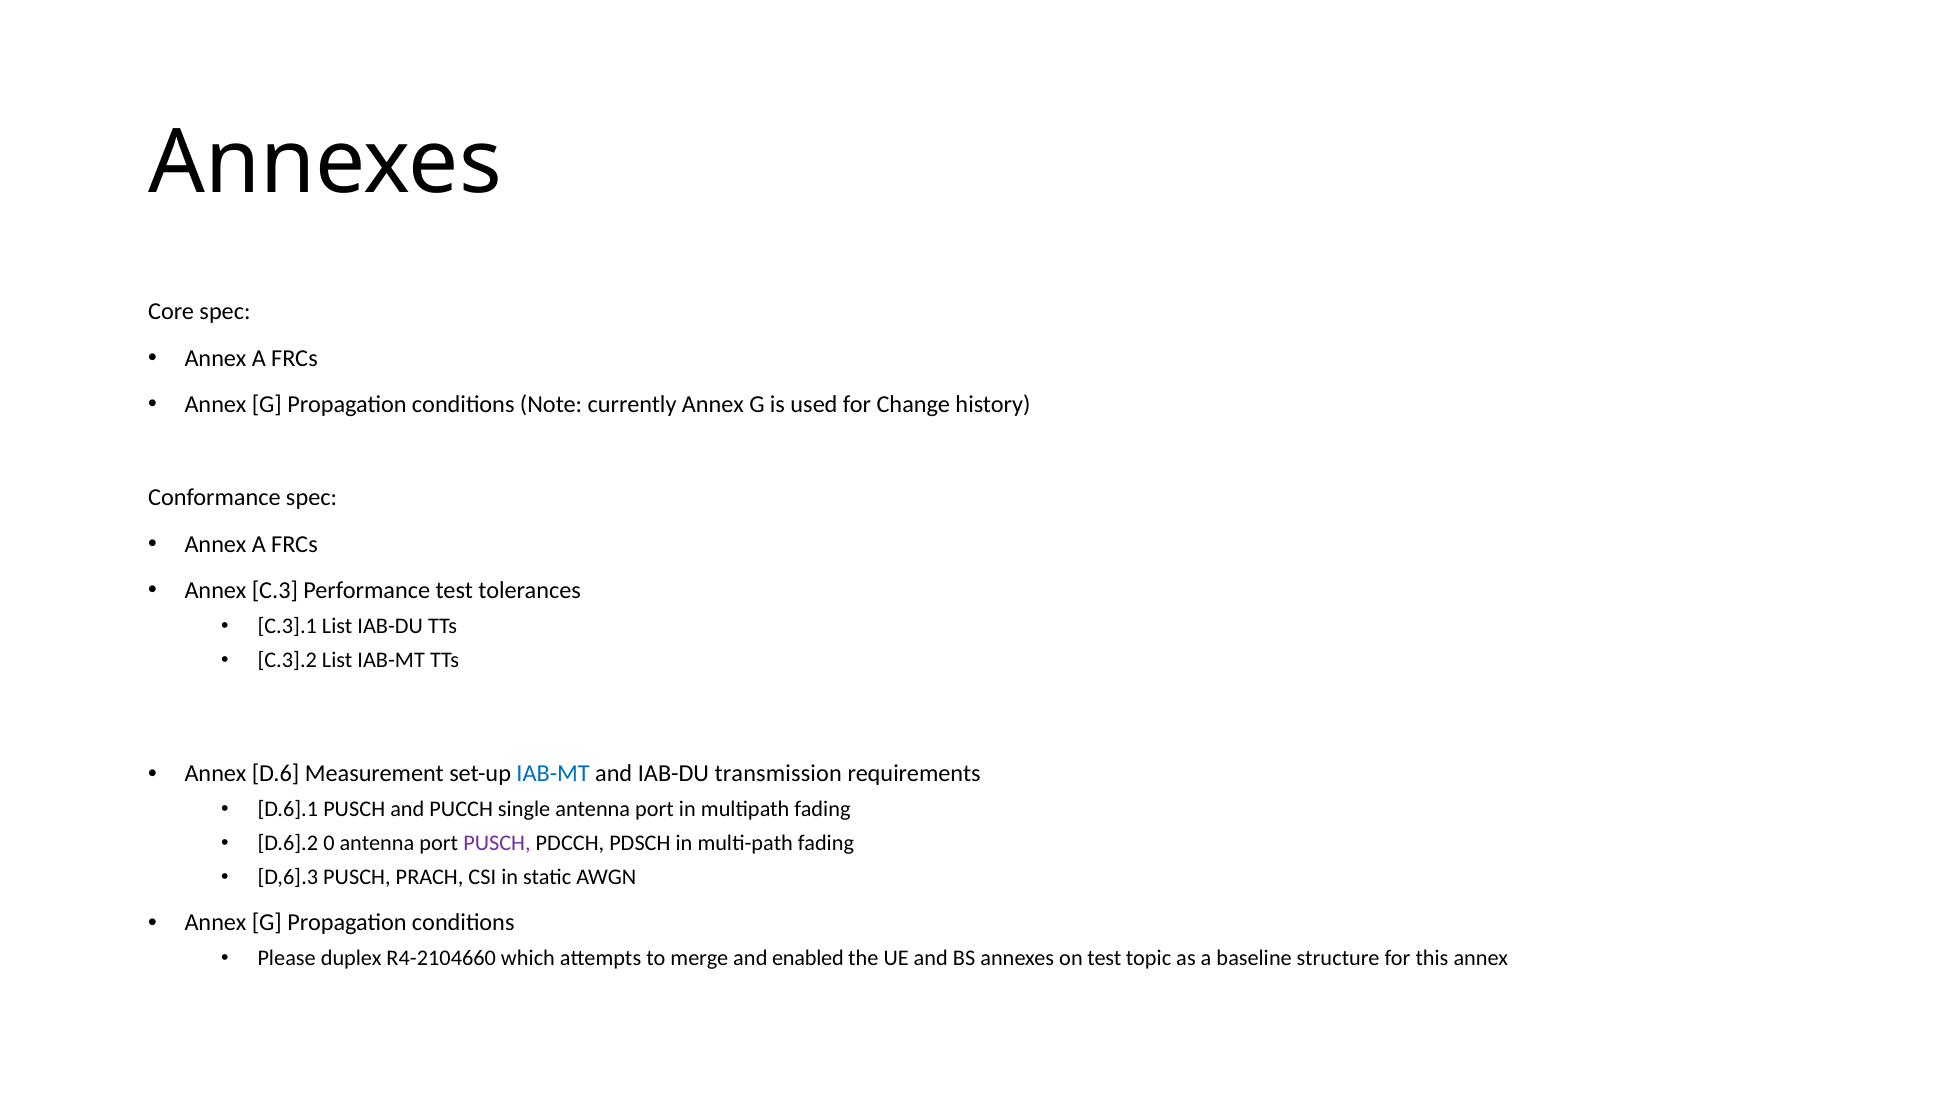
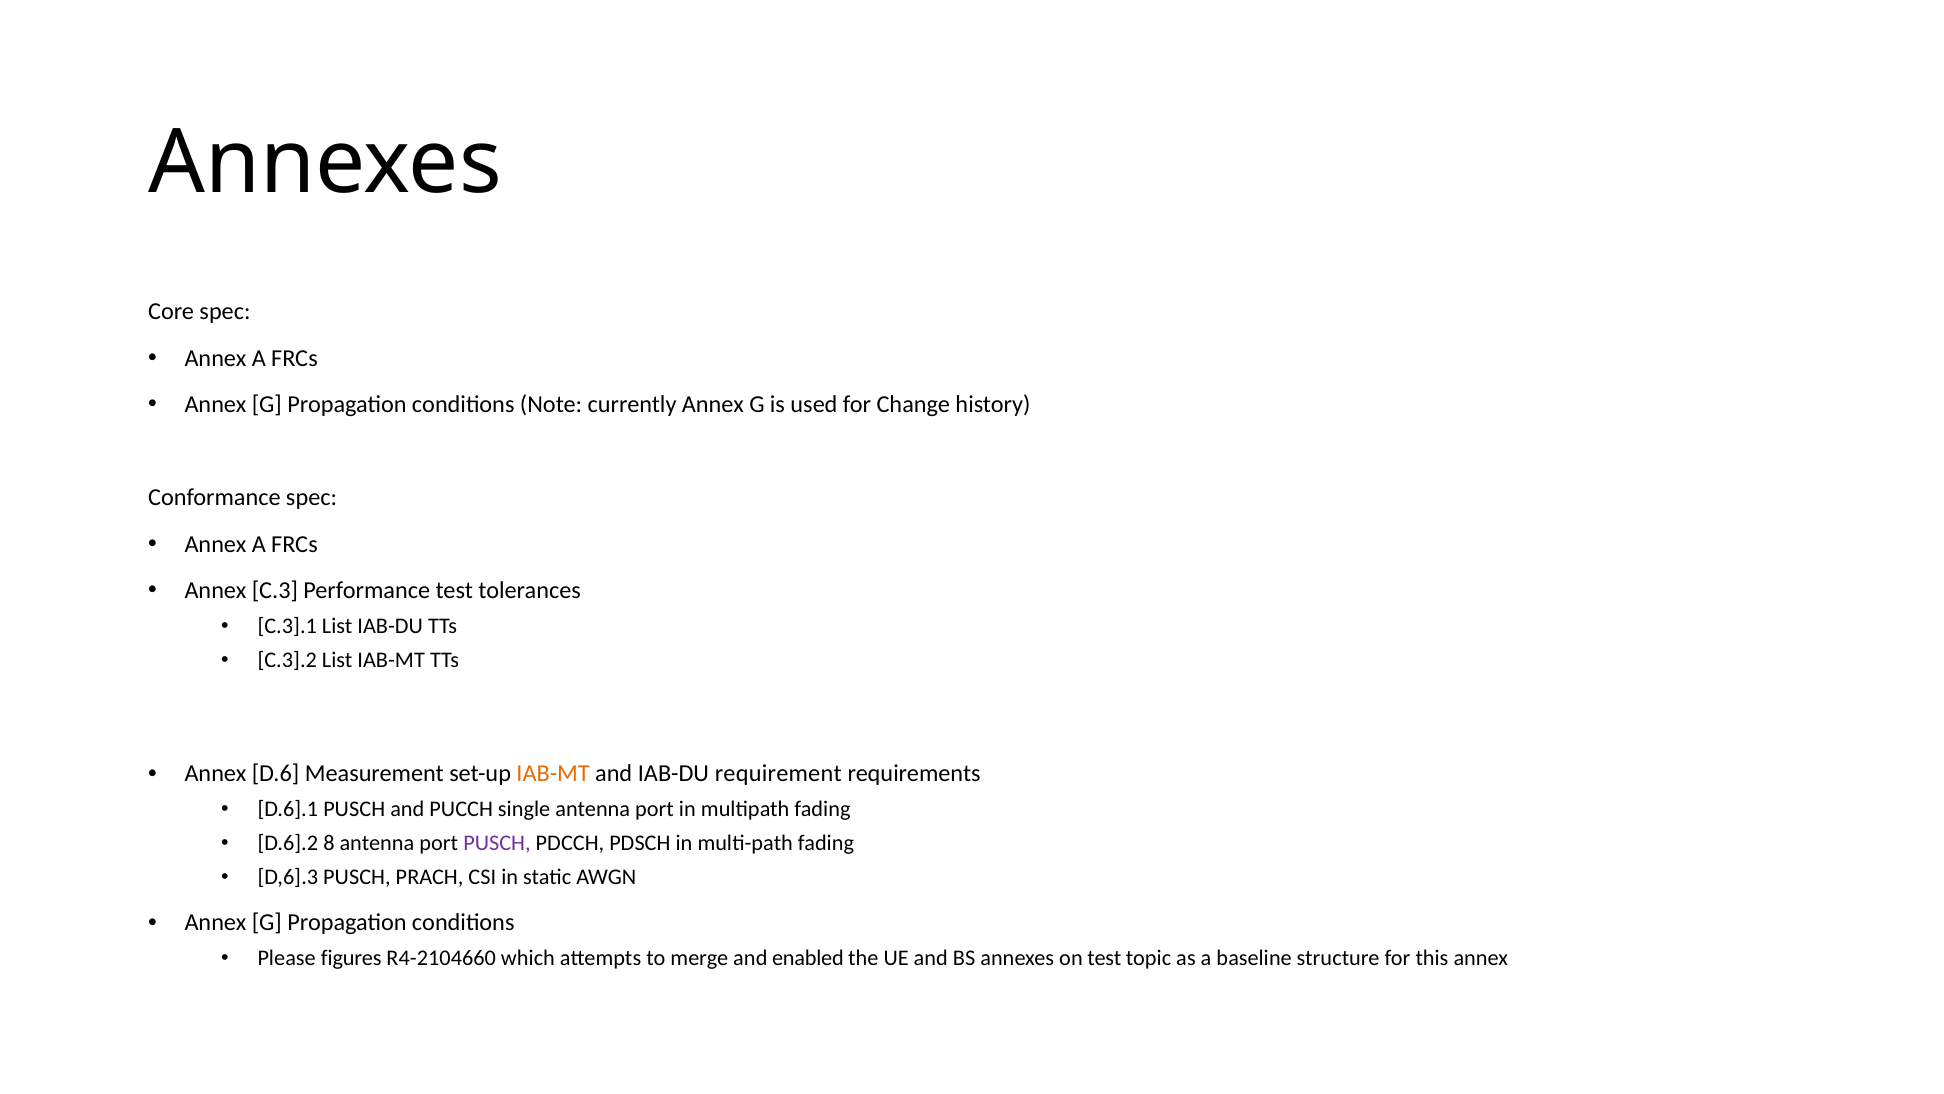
IAB-MT colour: blue -> orange (553, 773)
transmission: transmission -> requirement (778, 773)
0: 0 -> 8 (329, 843)
duplex: duplex -> figures (351, 958)
